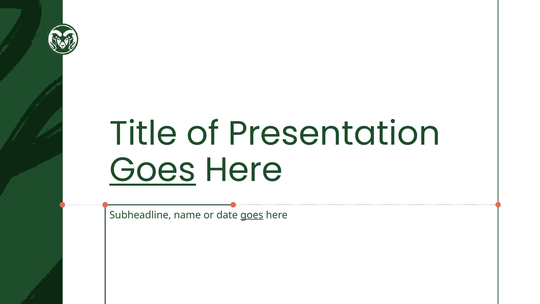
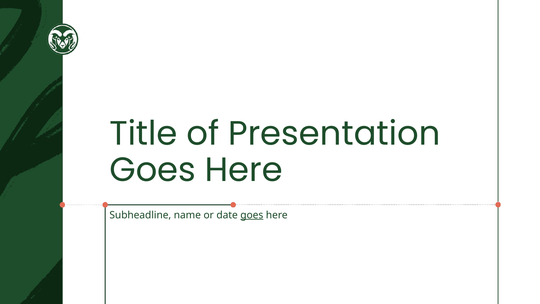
Goes underline: present -> none (153, 170)
